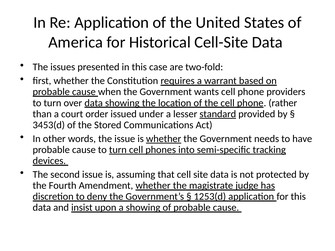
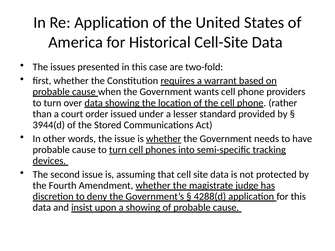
standard underline: present -> none (218, 114)
3453(d: 3453(d -> 3944(d (49, 125)
1253(d: 1253(d -> 4288(d (210, 197)
